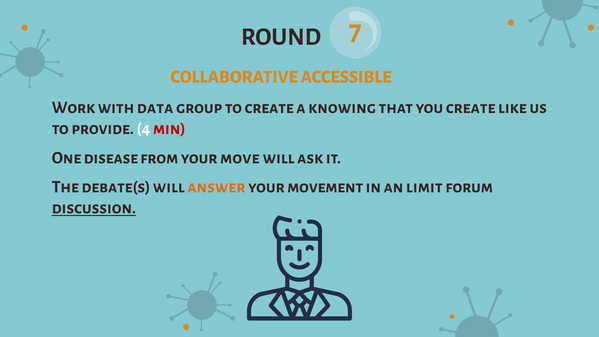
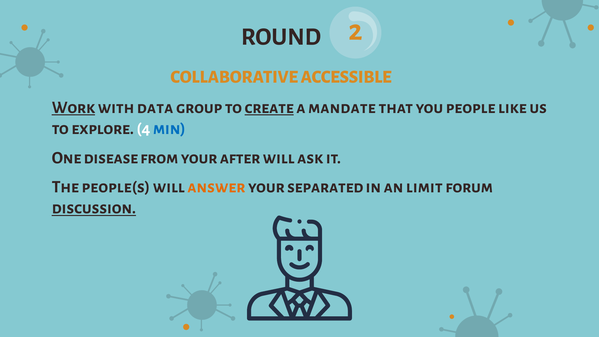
7: 7 -> 2 (356, 30)
Work underline: none -> present (73, 107)
create underline: none -> present (269, 107)
knowing: knowing -> mandate (342, 107)
you create: create -> people (471, 107)
provide: provide -> explore (103, 128)
min colour: red -> blue (169, 128)
move: move -> after (240, 158)
debate(s: debate(s -> people(s (116, 187)
movement: movement -> separated (325, 187)
